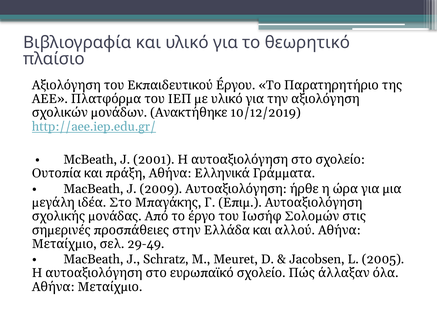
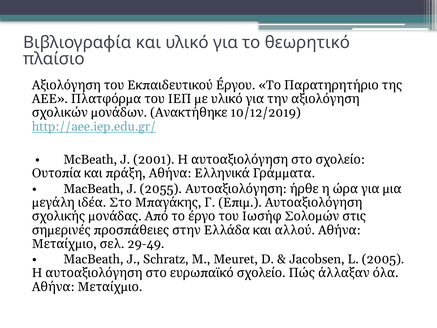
2009: 2009 -> 2055 (161, 189)
